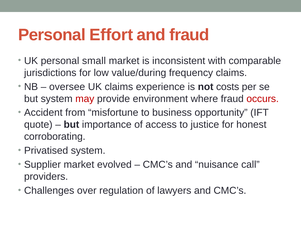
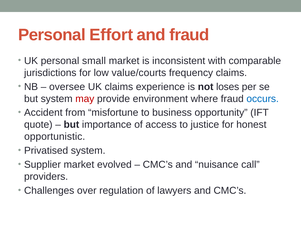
value/during: value/during -> value/courts (139, 73)
costs: costs -> loses (228, 87)
occurs colour: red -> blue (263, 99)
corroborating: corroborating -> opportunistic (55, 137)
